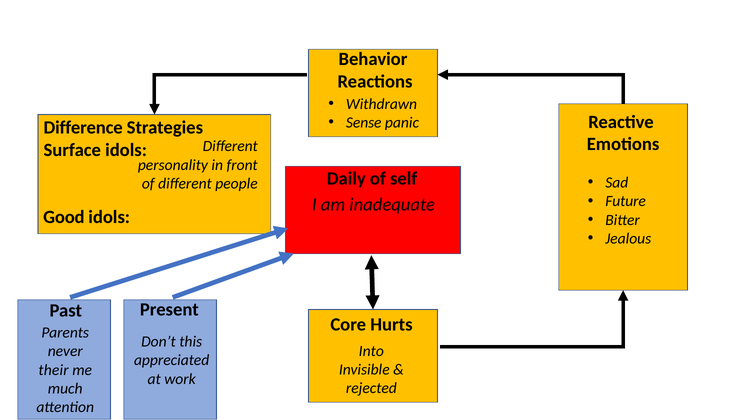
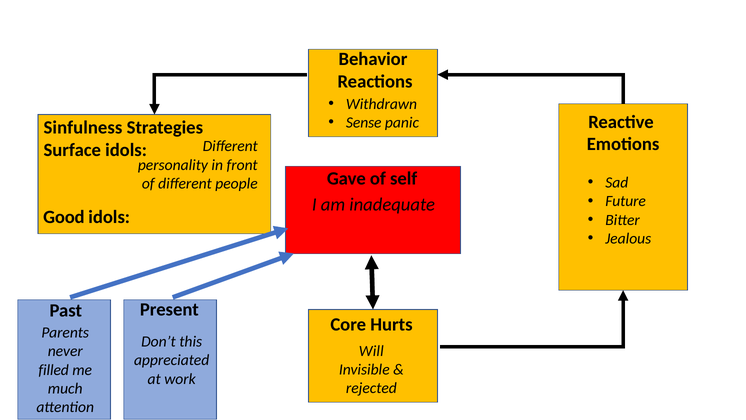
Difference: Difference -> Sinfulness (83, 128)
Daily: Daily -> Gave (346, 178)
Into: Into -> Will (371, 351)
their: their -> filled (54, 370)
